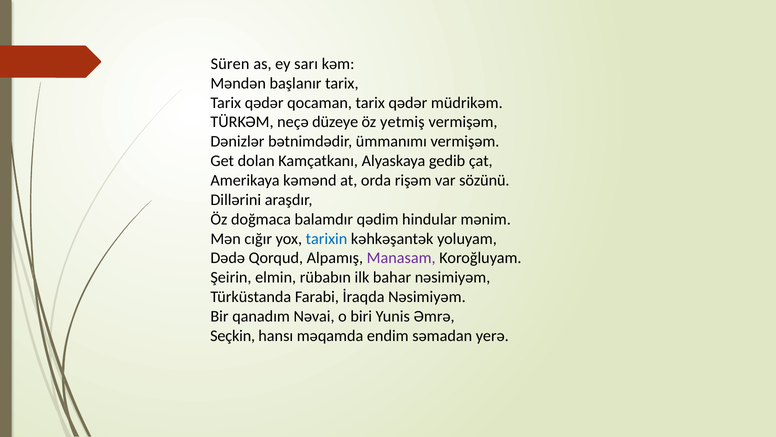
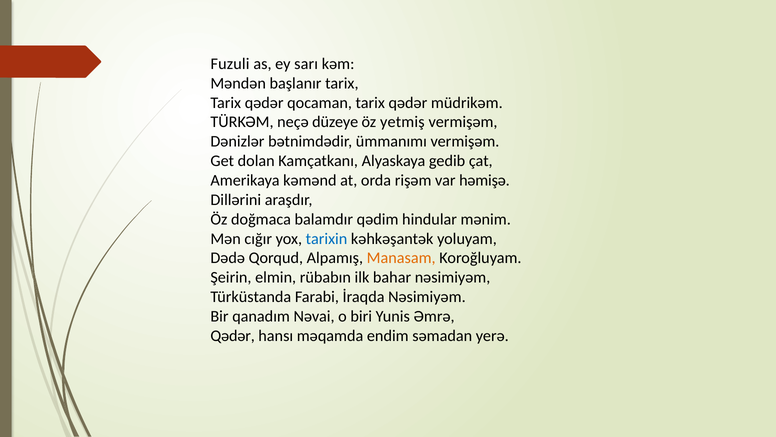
Süren: Süren -> Fuzuli (230, 64)
sözünü: sözünü -> həmişə (484, 180)
Manasam colour: purple -> orange (401, 258)
Seçkin: Seçkin -> Qədər (233, 335)
